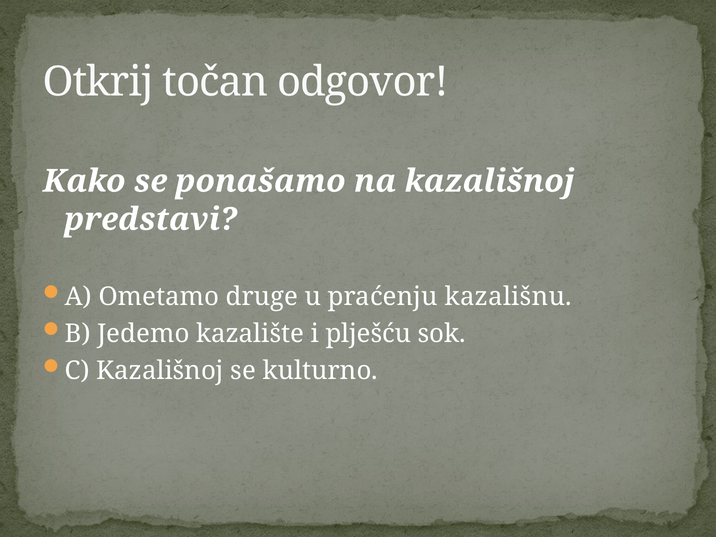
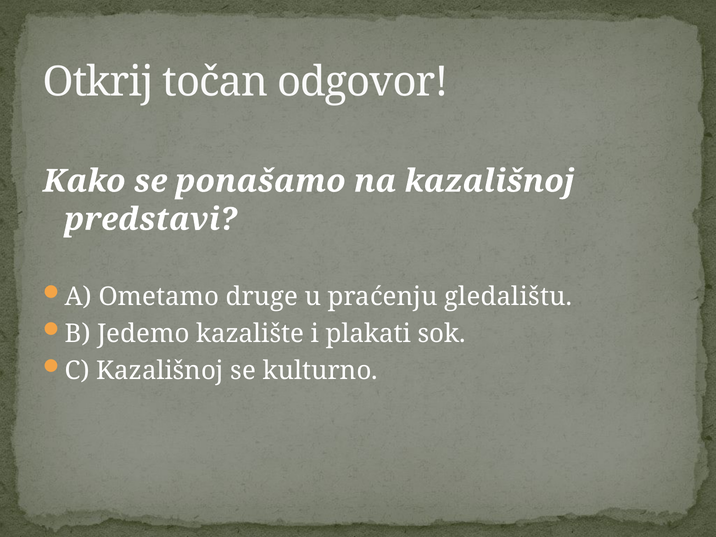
kazališnu: kazališnu -> gledalištu (508, 297)
plješću: plješću -> plakati (368, 333)
